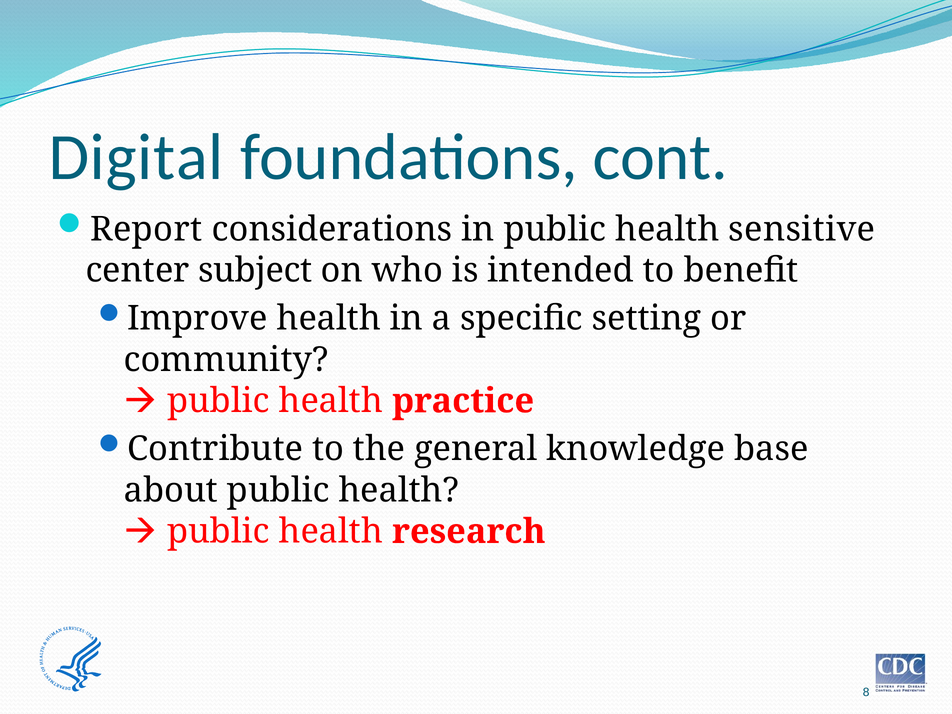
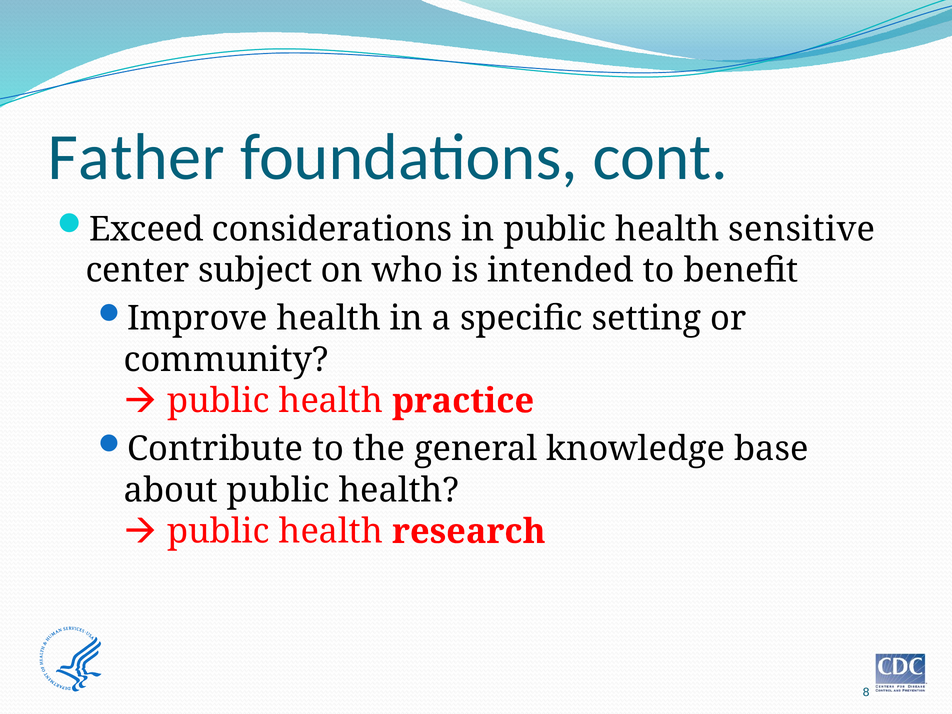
Digital: Digital -> Father (136, 157)
Report: Report -> Exceed (147, 229)
